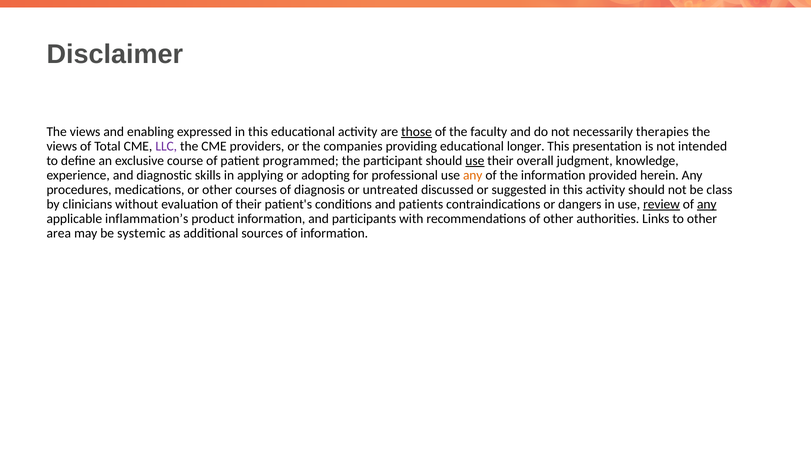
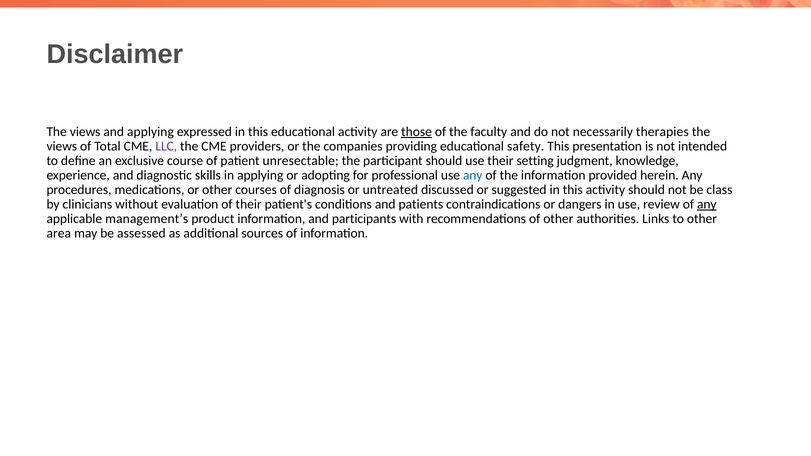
and enabling: enabling -> applying (150, 132)
longer: longer -> safety (526, 146)
programmed: programmed -> unresectable (301, 161)
use underline: present -> none (475, 161)
overall: overall -> setting (535, 161)
any colour: orange -> blue (473, 175)
review underline: present -> none (662, 204)
inflammation’s: inflammation’s -> management’s (147, 219)
systemic: systemic -> assessed (141, 234)
